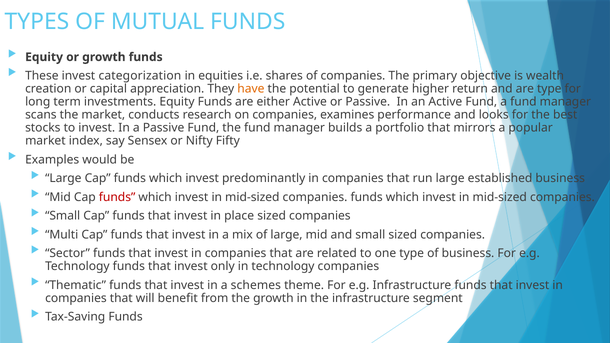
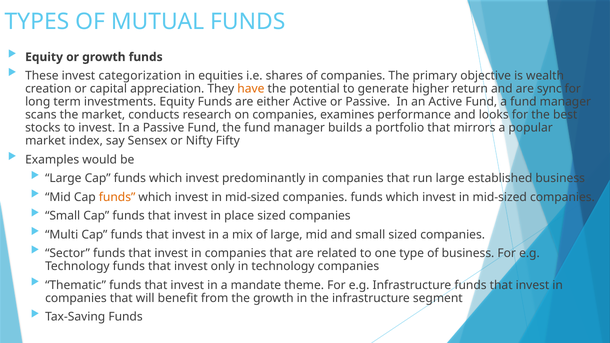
are type: type -> sync (549, 89)
funds colour: red -> orange (117, 197)
schemes: schemes -> mandate (256, 285)
